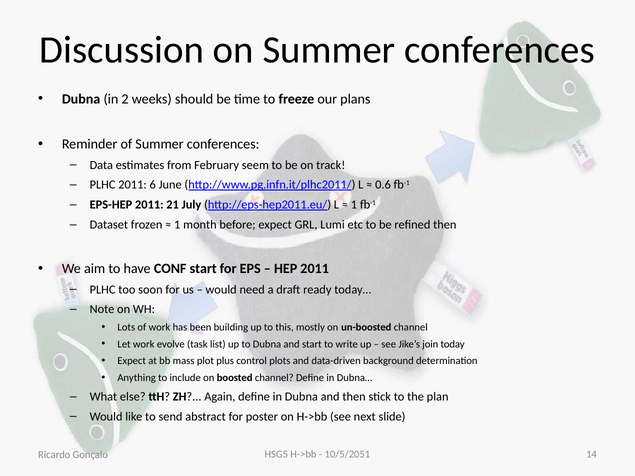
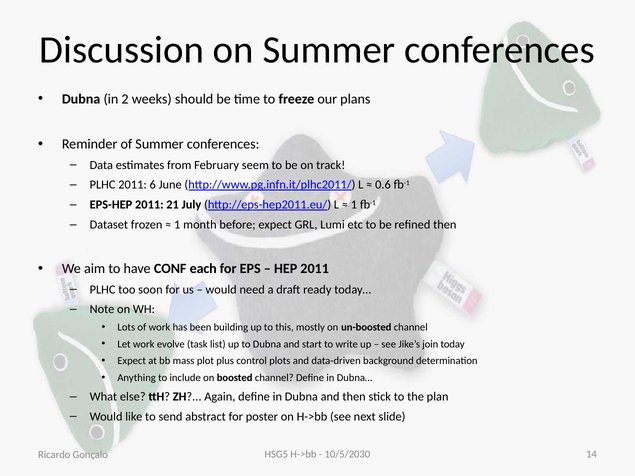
CONF start: start -> each (203, 269)
10/5/2051: 10/5/2051 -> 10/5/2030 (347, 455)
